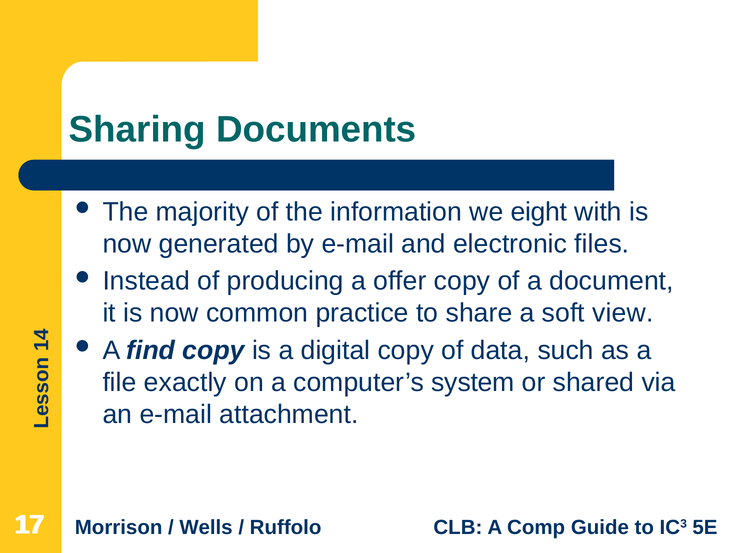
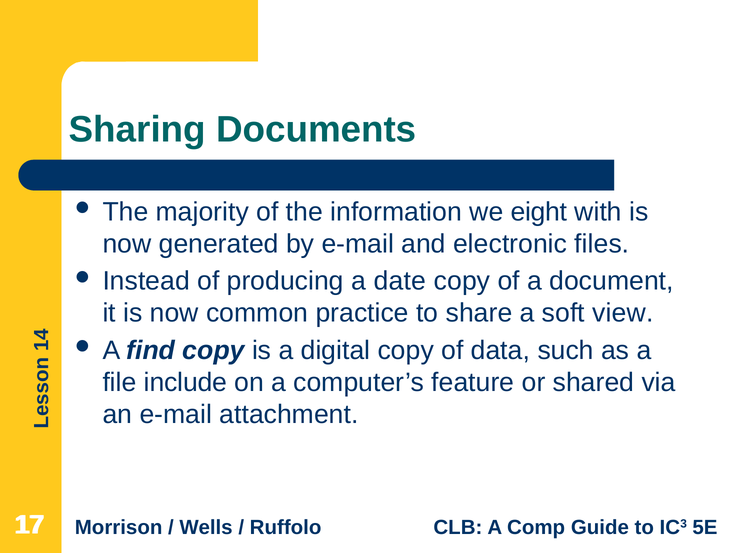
offer: offer -> date (400, 281)
exactly: exactly -> include (185, 382)
system: system -> feature (473, 382)
